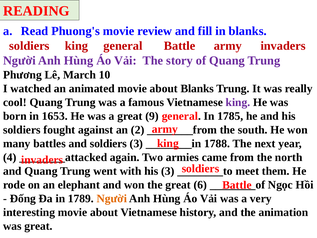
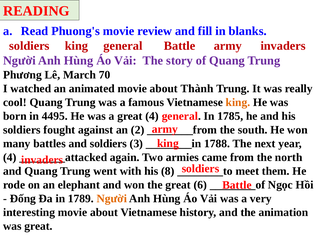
10: 10 -> 70 (105, 75)
about Blanks: Blanks -> Thành (197, 88)
king colour: purple -> orange (238, 102)
1653: 1653 -> 4495 (55, 116)
great 9: 9 -> 4 (152, 116)
his 3: 3 -> 8 (168, 171)
